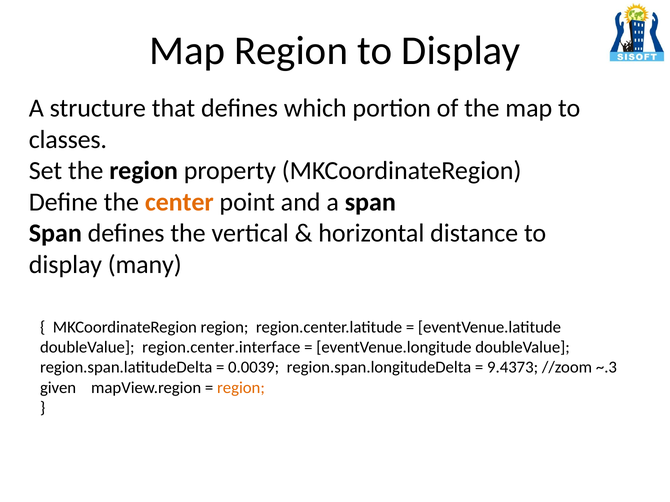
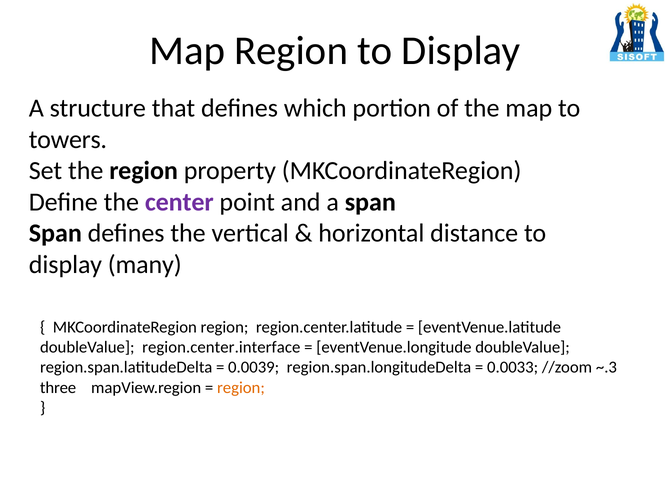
classes: classes -> towers (68, 140)
center colour: orange -> purple (179, 202)
9.4373: 9.4373 -> 0.0033 (513, 368)
given: given -> three (58, 388)
